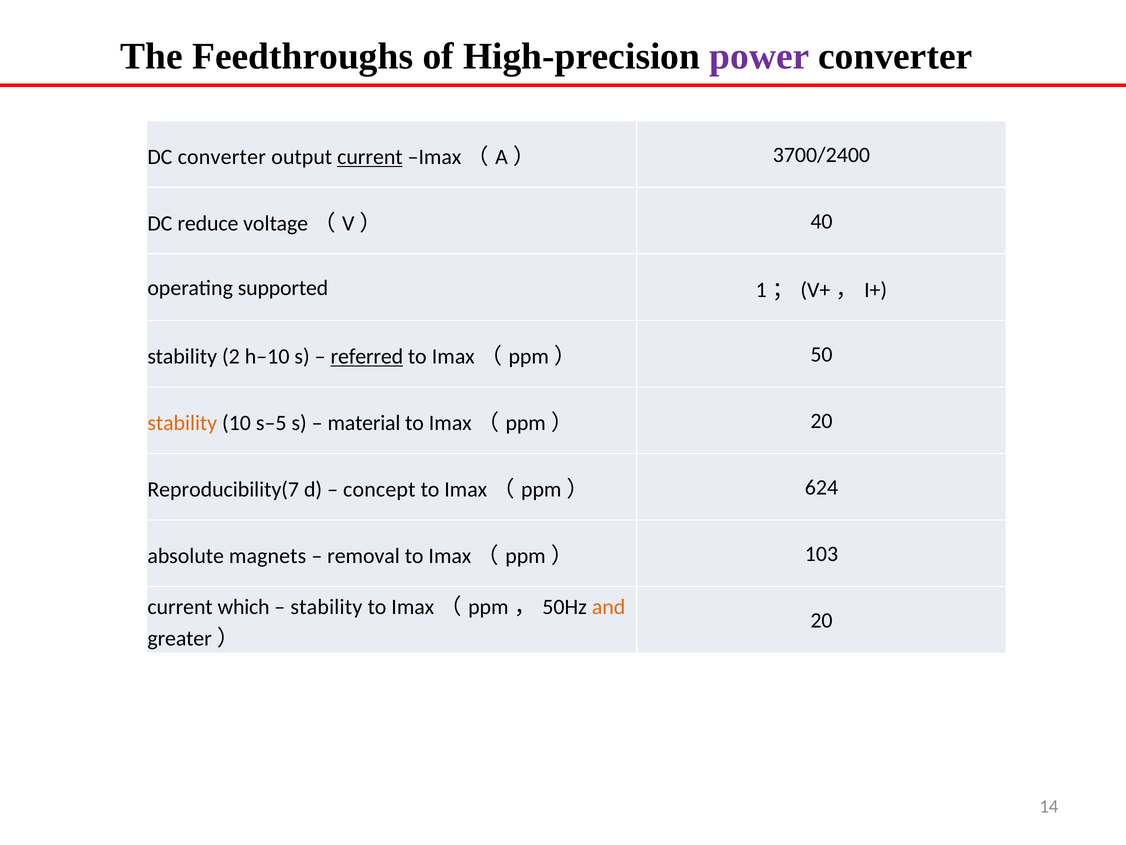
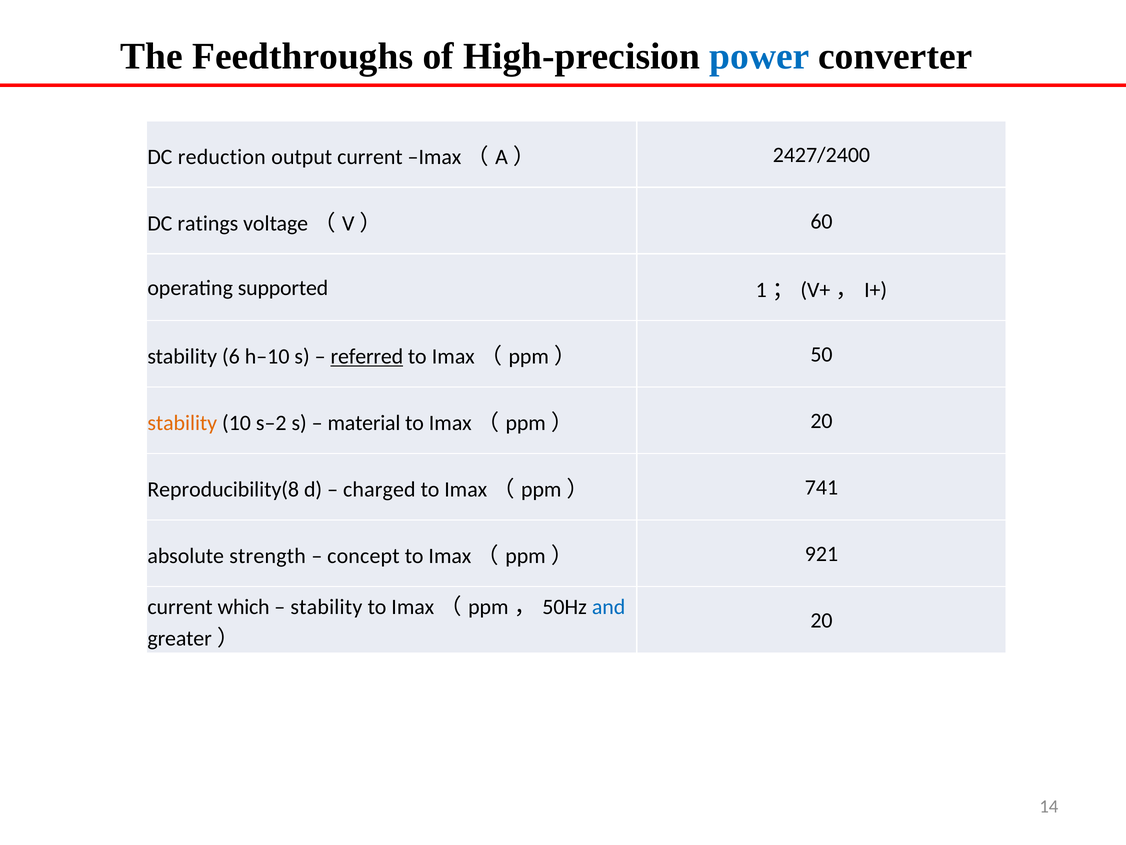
power colour: purple -> blue (759, 56)
DC converter: converter -> reduction (222, 157)
current underline: present -> none (370, 157)
3700/2400: 3700/2400 -> 2427/2400 (821, 155)
reduce: reduce -> ratings (208, 223)
40: 40 -> 60 (821, 221)
2: 2 -> 6 (231, 356)
s–5: s–5 -> s–2 (271, 423)
Reproducibility(7: Reproducibility(7 -> Reproducibility(8 (223, 489)
concept: concept -> charged (379, 489)
624: 624 -> 741 (821, 487)
magnets: magnets -> strength (268, 556)
removal: removal -> concept (363, 556)
103: 103 -> 921 (821, 554)
and colour: orange -> blue (609, 606)
